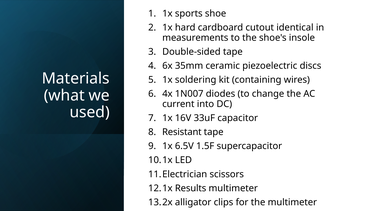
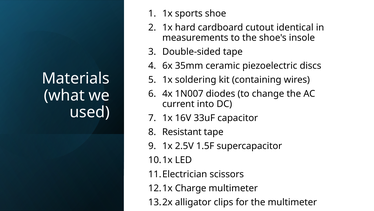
6.5V: 6.5V -> 2.5V (184, 146)
Results: Results -> Charge (191, 188)
